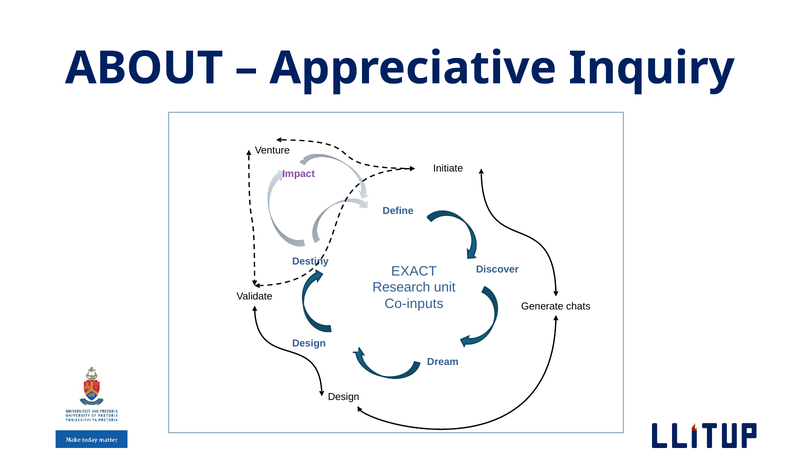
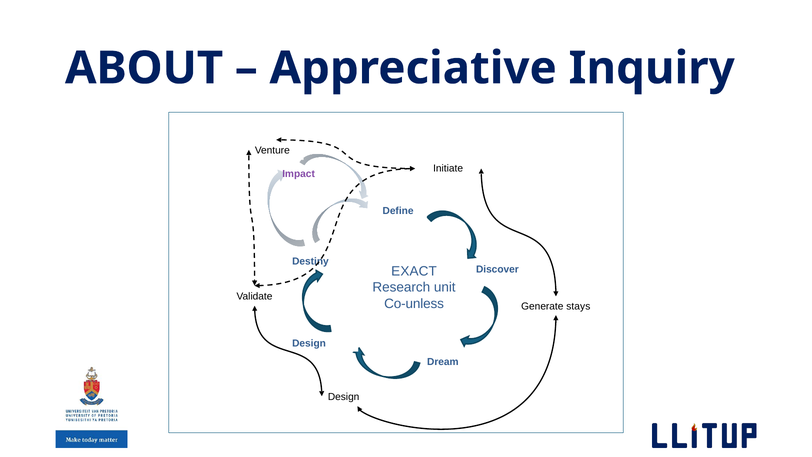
Co-inputs: Co-inputs -> Co-unless (414, 303)
chats: chats -> stays (578, 306)
